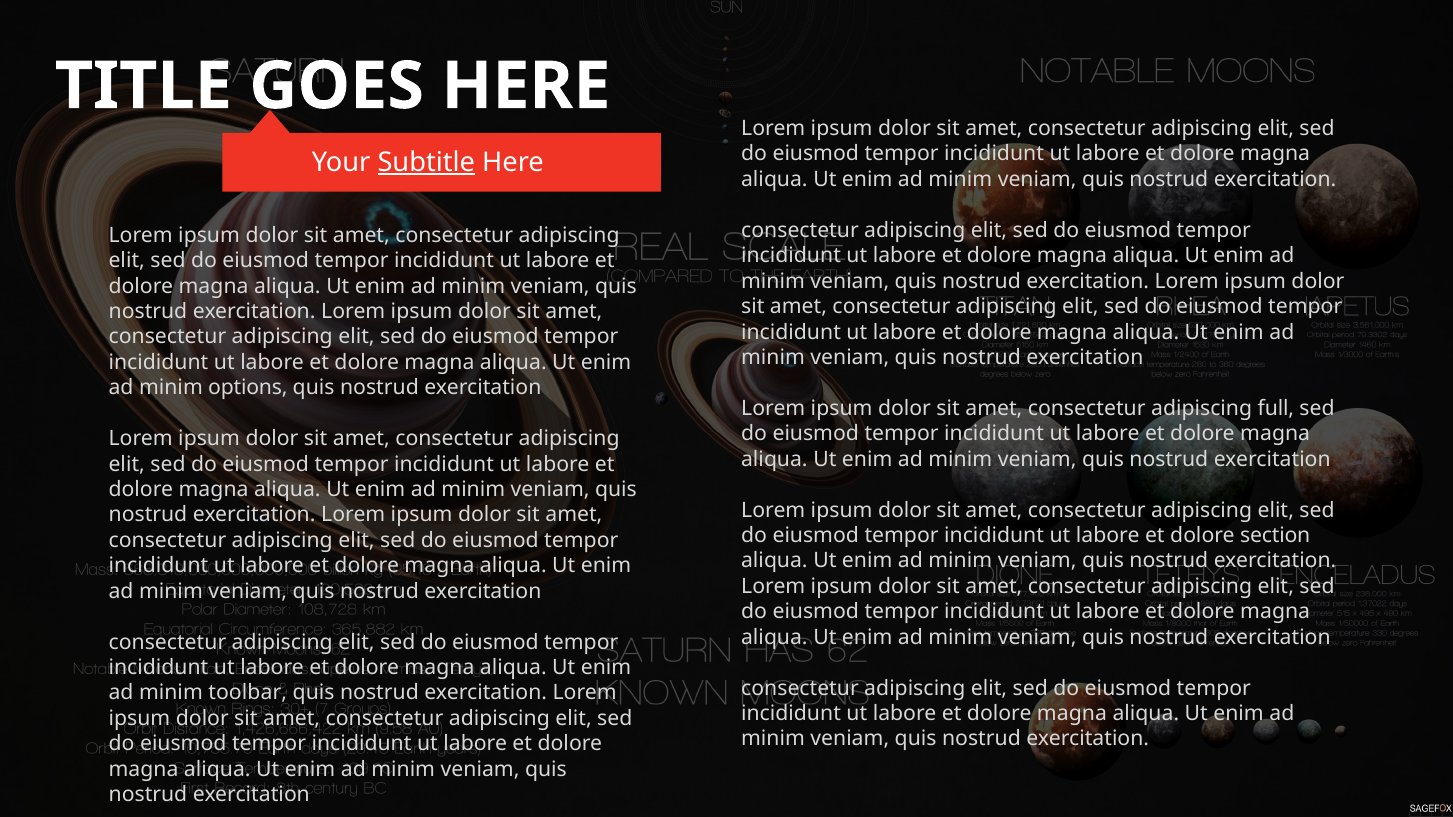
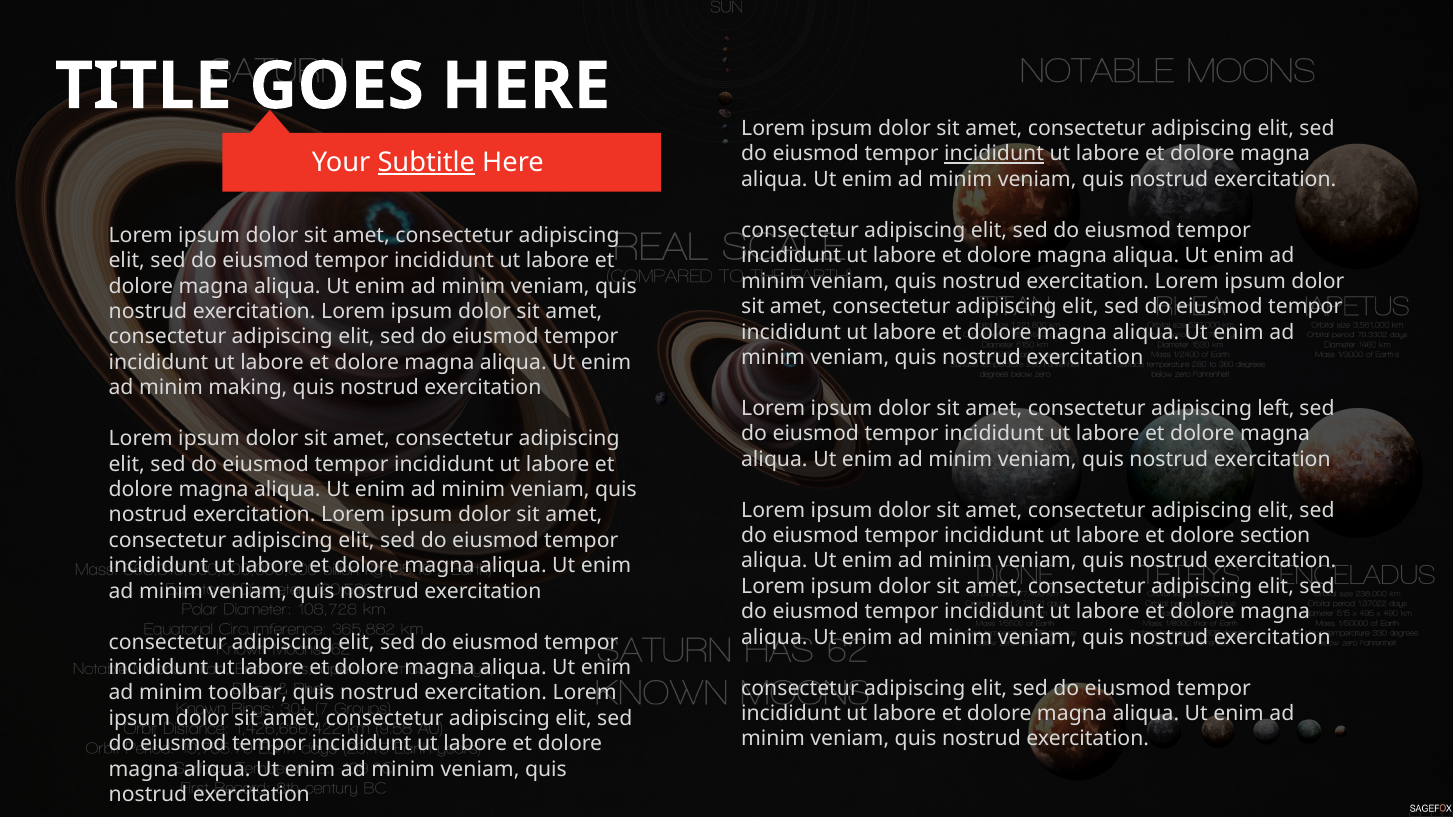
incididunt underline: none -> present (994, 154)
options: options -> making (248, 388)
full: full -> left (1276, 408)
